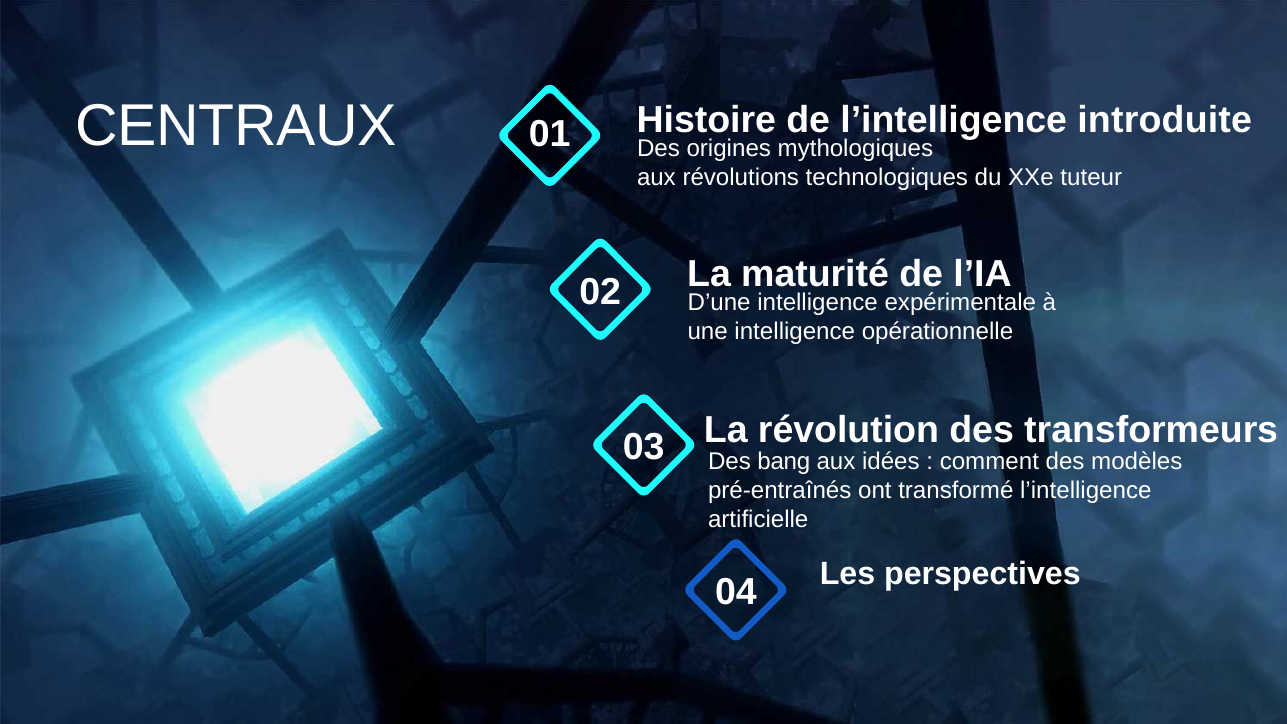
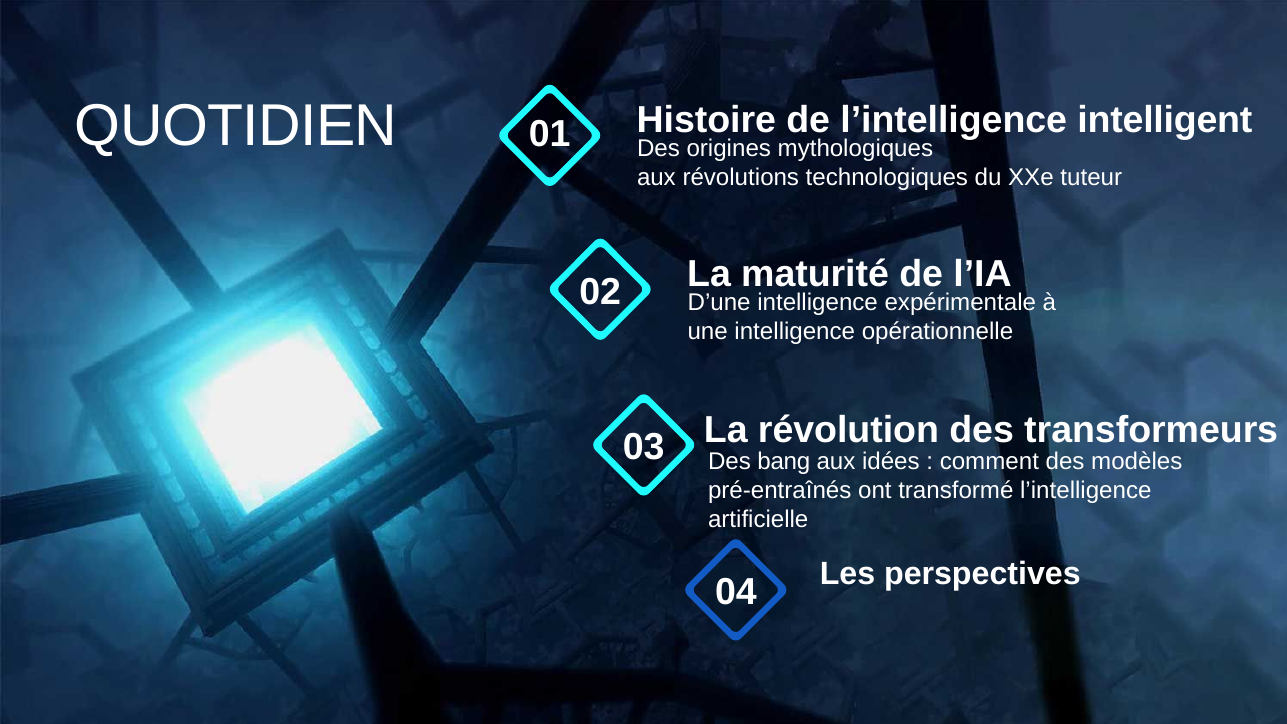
CENTRAUX: CENTRAUX -> QUOTIDIEN (236, 126)
introduite: introduite -> intelligent (1165, 120)
